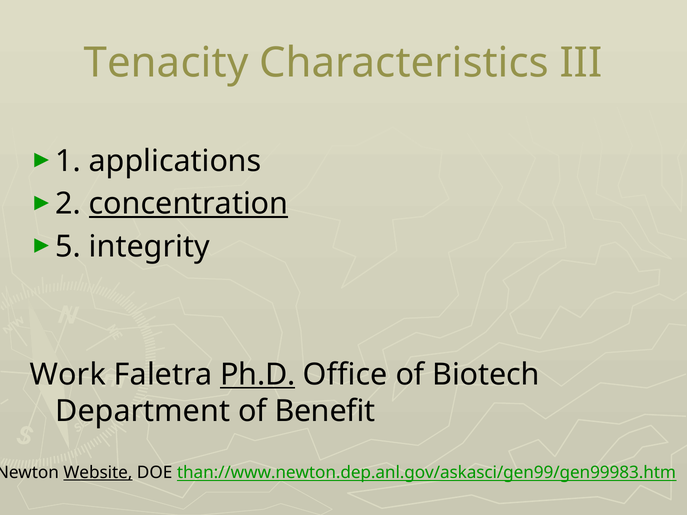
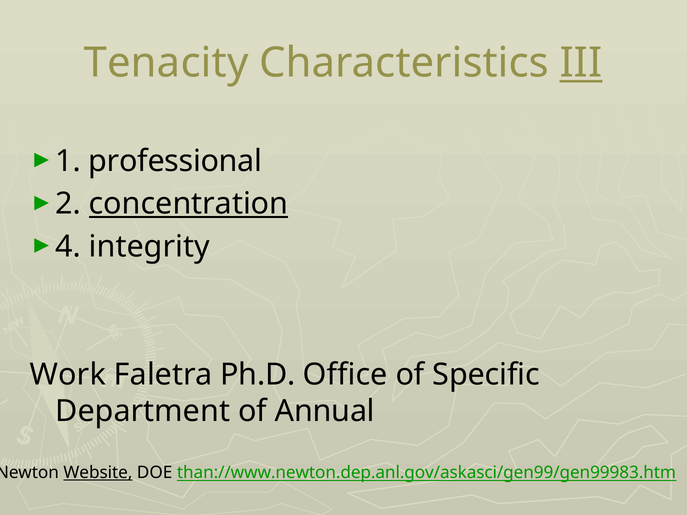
III underline: none -> present (581, 63)
applications: applications -> professional (175, 161)
5: 5 -> 4 (68, 247)
Ph.D underline: present -> none (258, 375)
Biotech: Biotech -> Specific (486, 375)
Benefit: Benefit -> Annual (325, 412)
